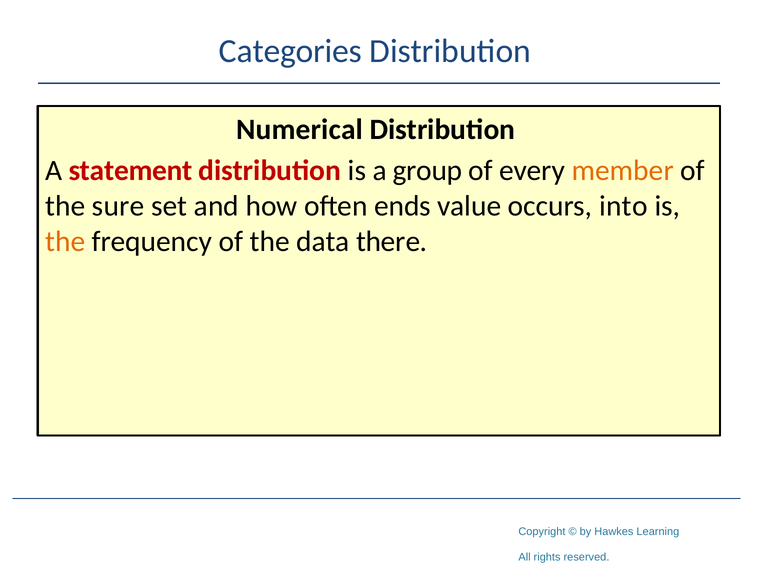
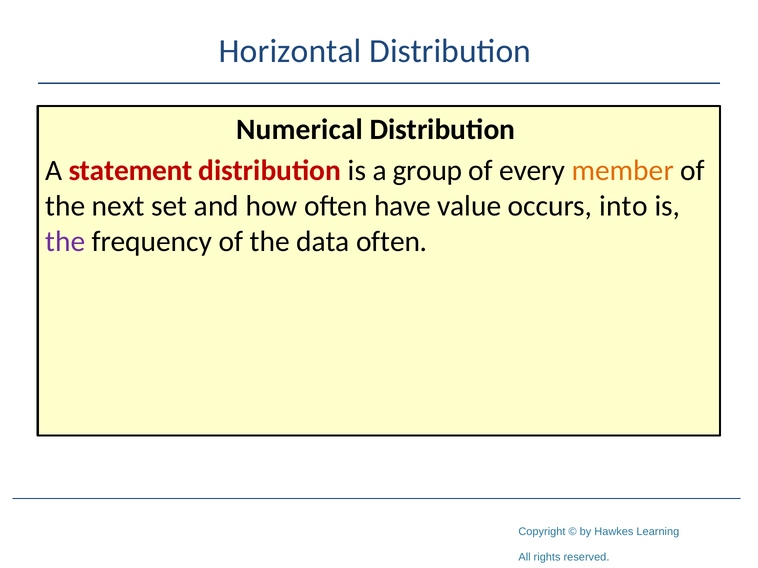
Categories: Categories -> Horizontal (290, 51)
sure: sure -> next (118, 206)
ends: ends -> have (403, 206)
the colour: orange -> purple (65, 242)
data there: there -> often (392, 242)
